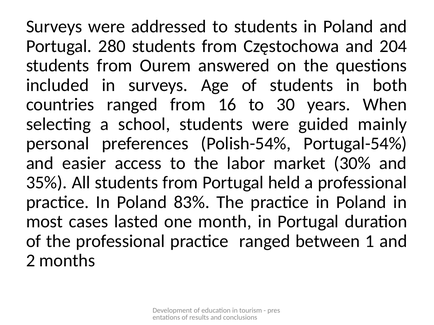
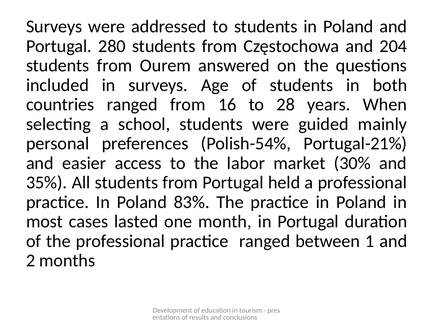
30: 30 -> 28 (286, 105)
Portugal-54%: Portugal-54% -> Portugal-21% (355, 144)
